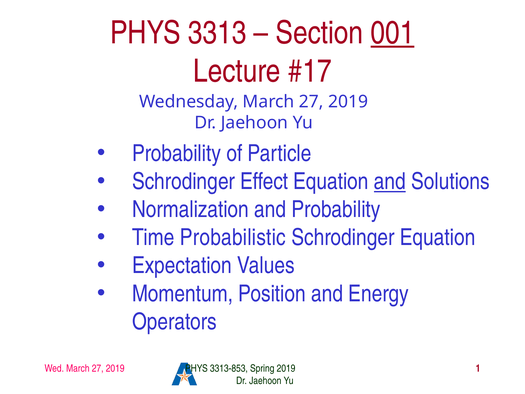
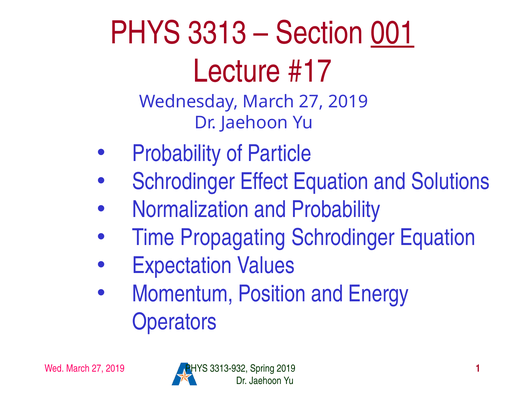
and underline: present -> none (390, 181)
Probabilistic: Probabilistic -> Propagating (233, 237)
3313-853: 3313-853 -> 3313-932 (229, 368)
